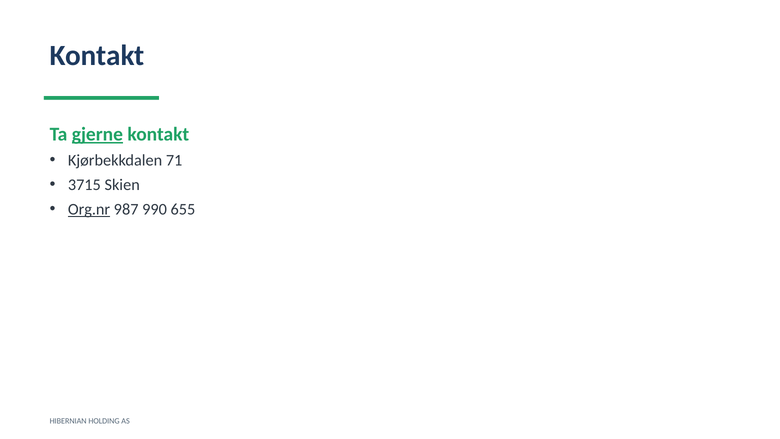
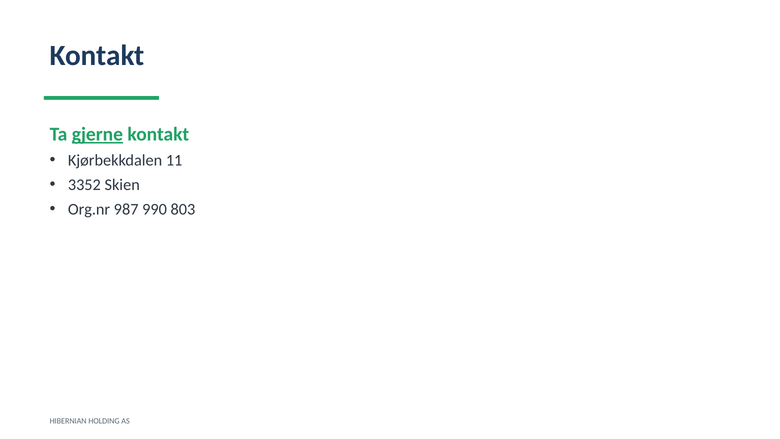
71: 71 -> 11 (174, 160)
3715: 3715 -> 3352 (84, 185)
Org.nr underline: present -> none (89, 209)
655: 655 -> 803 (183, 209)
